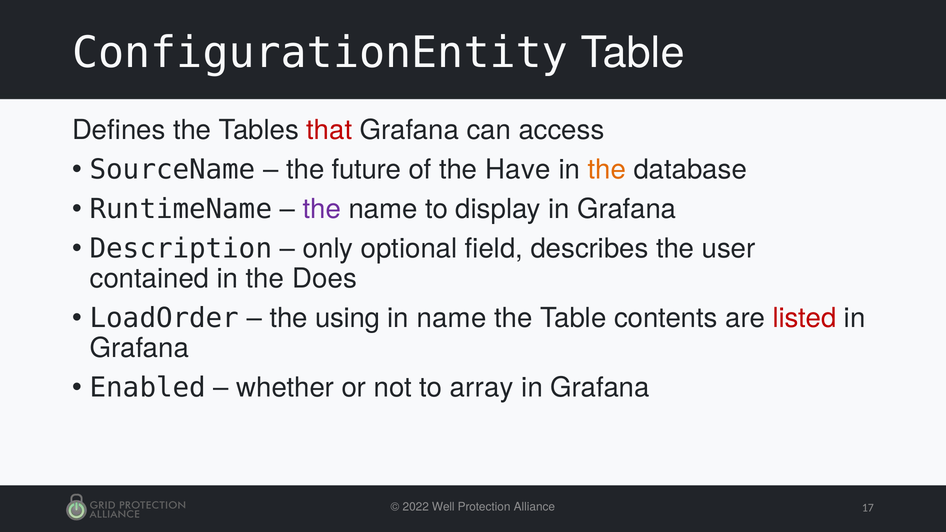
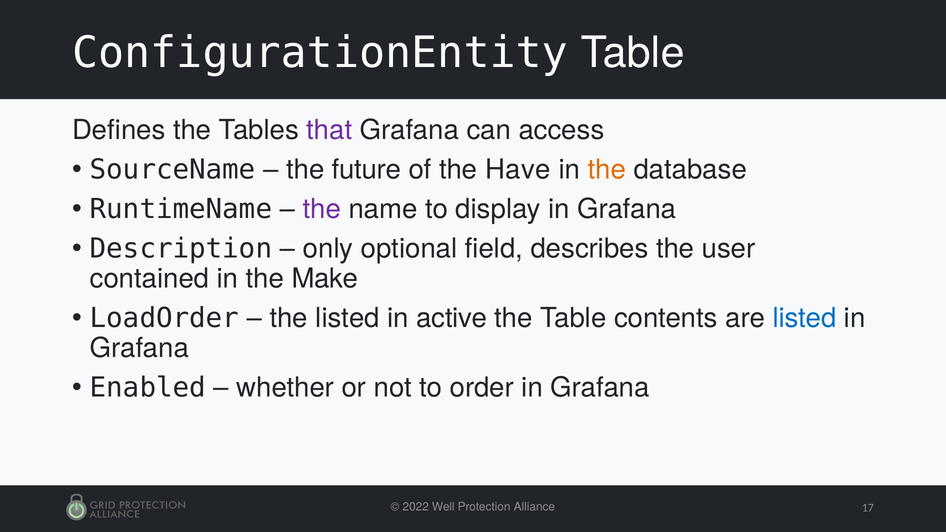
that colour: red -> purple (329, 130)
Does: Does -> Make (325, 279)
the using: using -> listed (348, 318)
in name: name -> active (452, 318)
listed colour: red -> blue (804, 318)
array: array -> order (482, 388)
